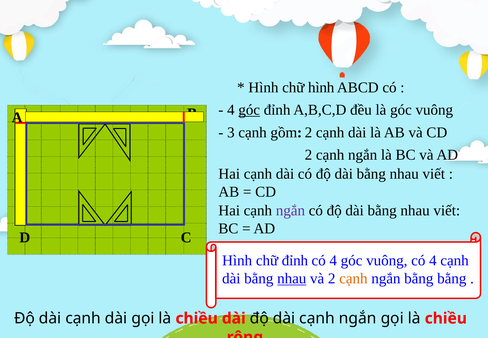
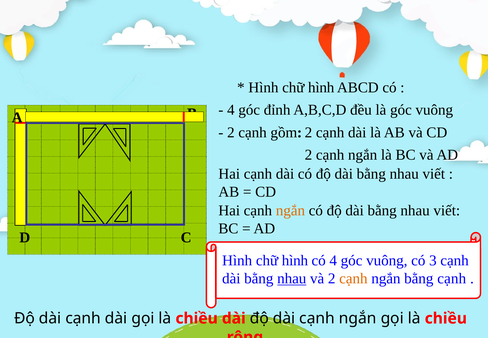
góc underline: present -> none (249, 110)
3: 3 -> 2 (231, 132)
ngắn colour: purple -> orange (290, 210)
đỉnh: đỉnh -> hình (295, 260)
vuông có 4: 4 -> 3 (433, 260)
bằng bằng: bằng -> cạnh (452, 278)
